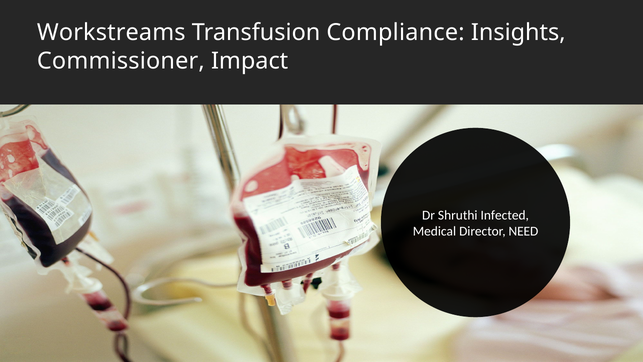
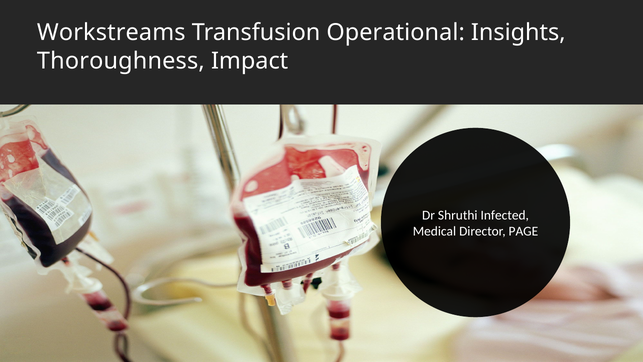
Compliance: Compliance -> Operational (396, 33)
Commissioner: Commissioner -> Thoroughness (121, 61)
NEED: NEED -> PAGE (523, 231)
